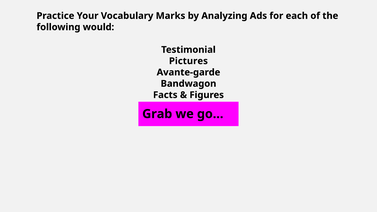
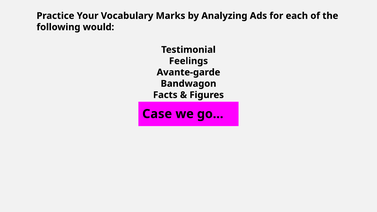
Pictures: Pictures -> Feelings (188, 61)
Grab: Grab -> Case (157, 114)
